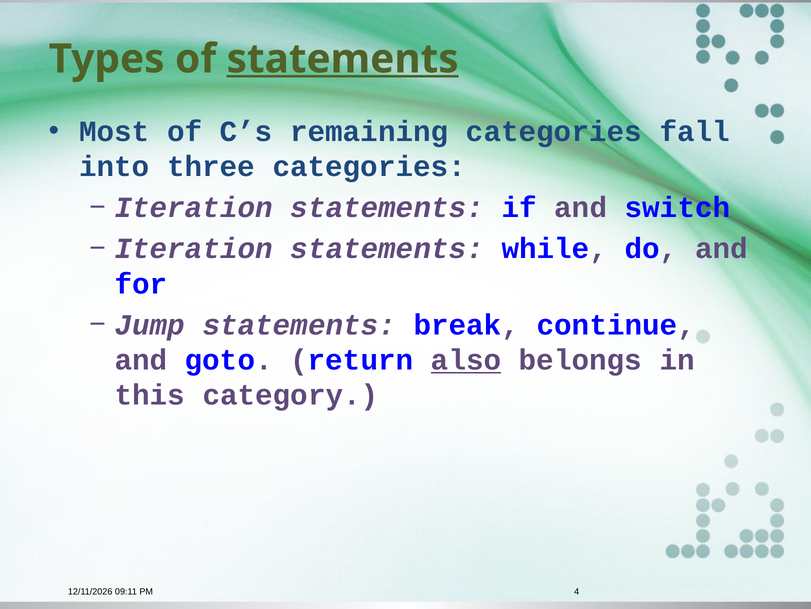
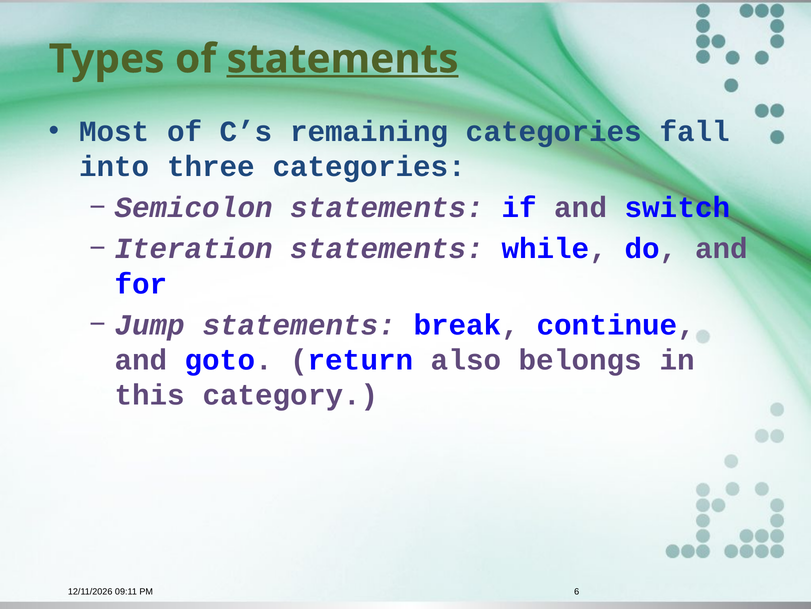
Iteration: Iteration -> Semicolon (194, 207)
also underline: present -> none (466, 360)
4: 4 -> 6 (577, 591)
